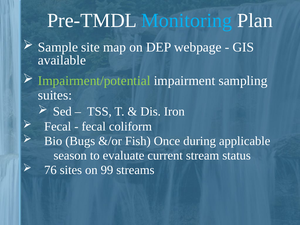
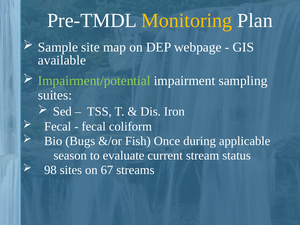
Monitoring colour: light blue -> yellow (187, 21)
76: 76 -> 98 (50, 170)
99: 99 -> 67 (107, 170)
